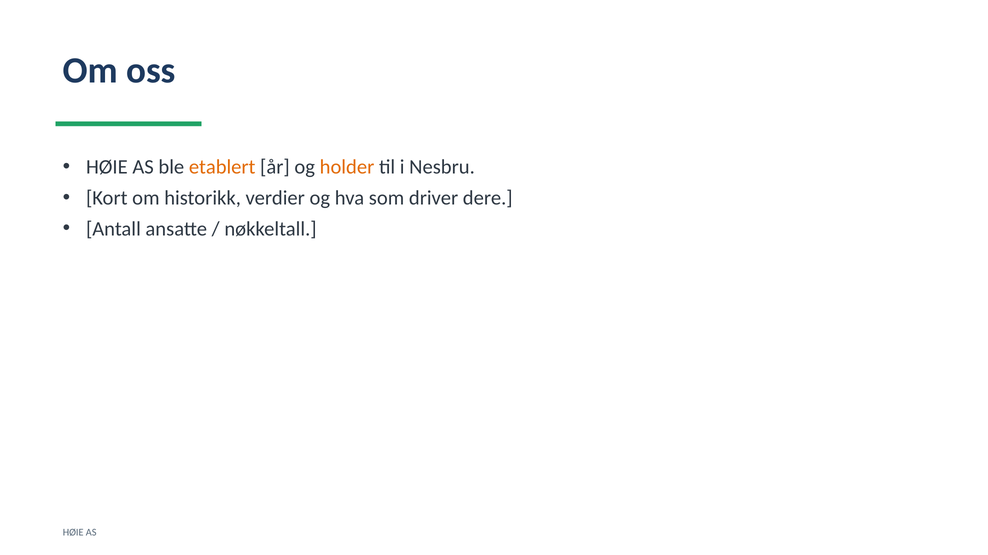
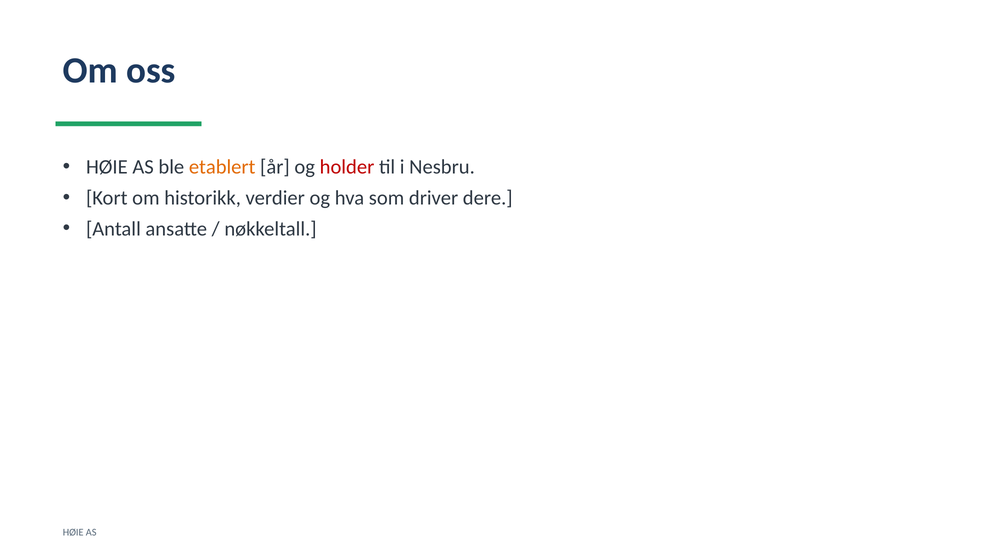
holder colour: orange -> red (347, 167)
